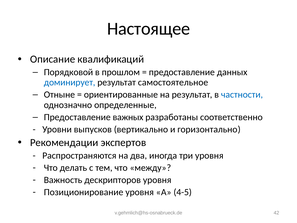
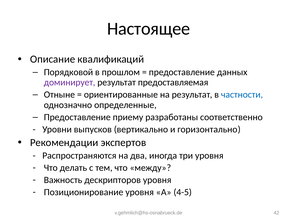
доминирует colour: blue -> purple (70, 82)
самостоятельное: самостоятельное -> предоставляемая (173, 82)
важных: важных -> приему (128, 117)
